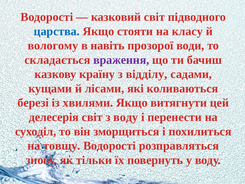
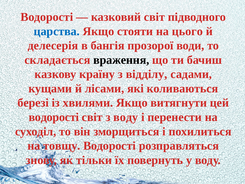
класу: класу -> цього (187, 31)
вологому: вологому -> делесерія (53, 46)
навіть: навіть -> бангія (108, 46)
враження colour: purple -> black (121, 60)
делесерія: делесерія -> водорості (54, 117)
